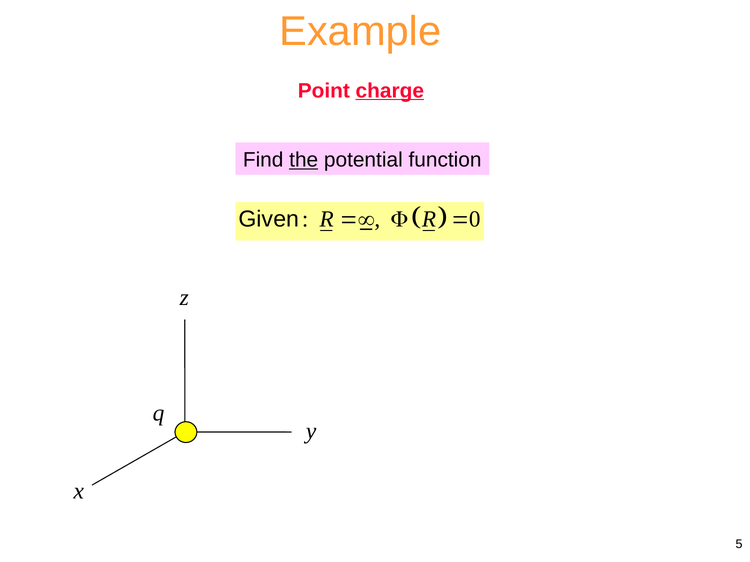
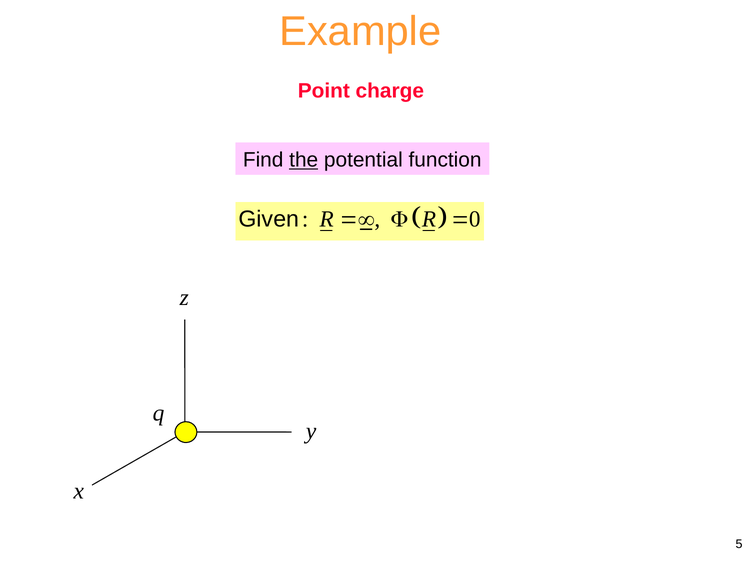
charge underline: present -> none (390, 91)
